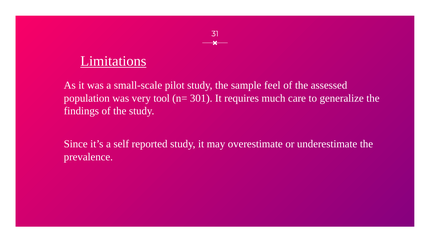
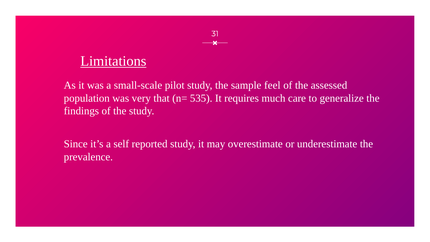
tool: tool -> that (162, 98)
301: 301 -> 535 (201, 98)
